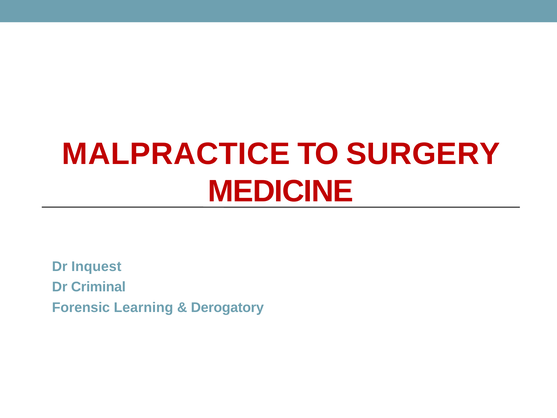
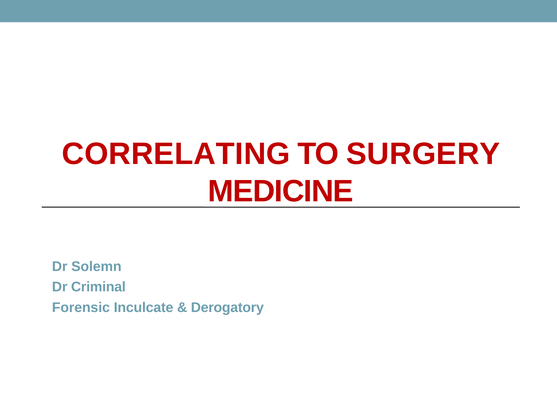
MALPRACTICE: MALPRACTICE -> CORRELATING (176, 154)
Inquest: Inquest -> Solemn (96, 266)
Learning: Learning -> Inculcate (144, 307)
